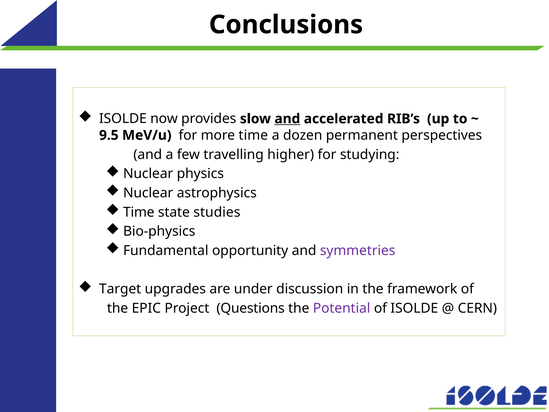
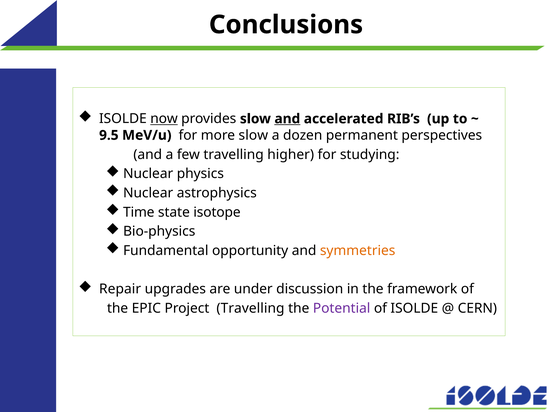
now underline: none -> present (164, 119)
more time: time -> slow (253, 135)
studies: studies -> isotope (217, 212)
symmetries colour: purple -> orange (358, 250)
Target: Target -> Repair (120, 289)
Project Questions: Questions -> Travelling (250, 308)
